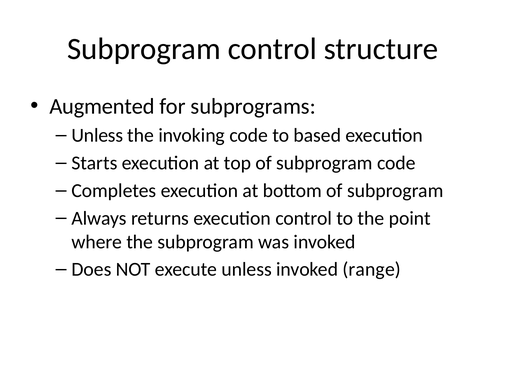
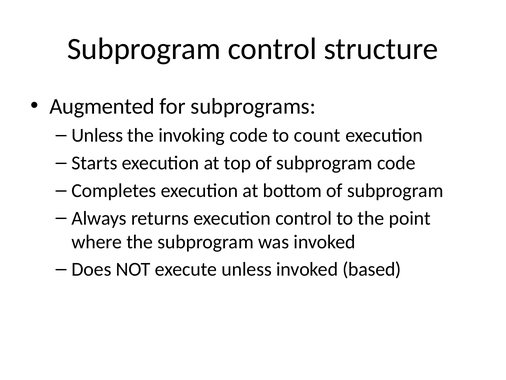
based: based -> count (317, 135)
range: range -> based (372, 269)
